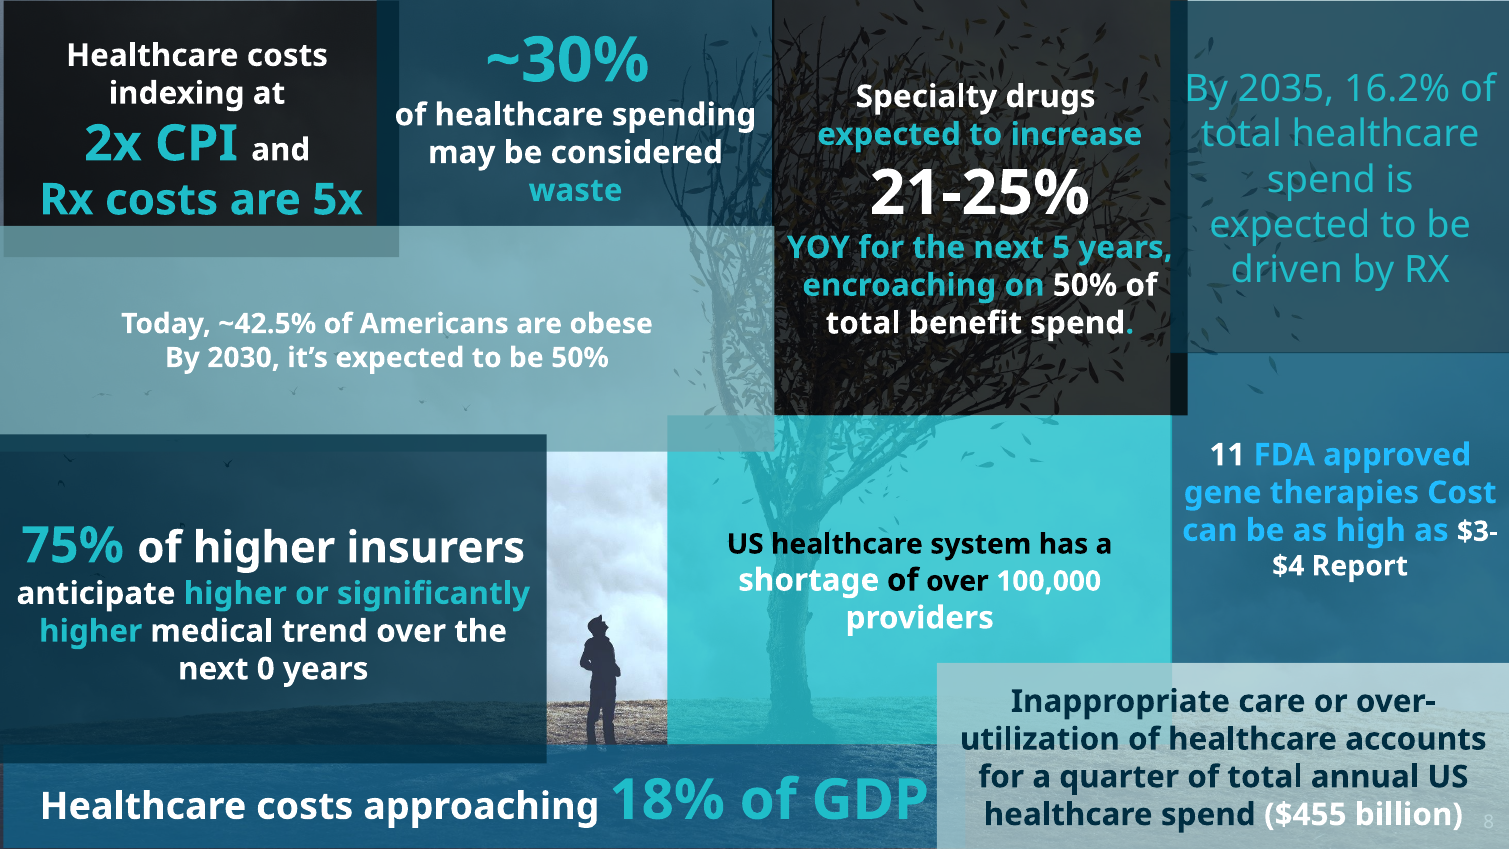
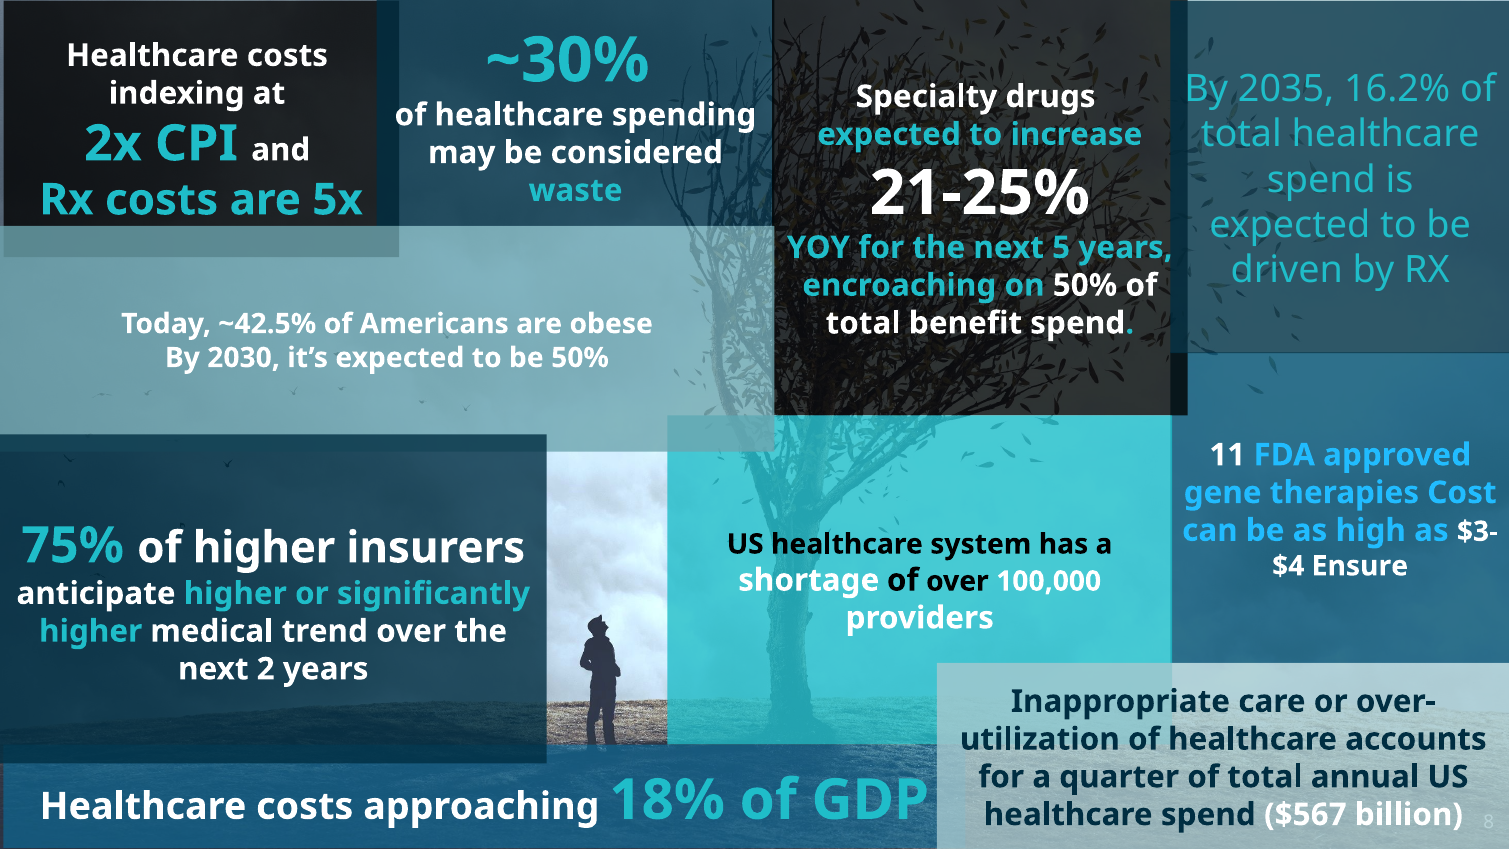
Report: Report -> Ensure (1360, 566)
0: 0 -> 2 (266, 669)
$455: $455 -> $567 (1305, 815)
